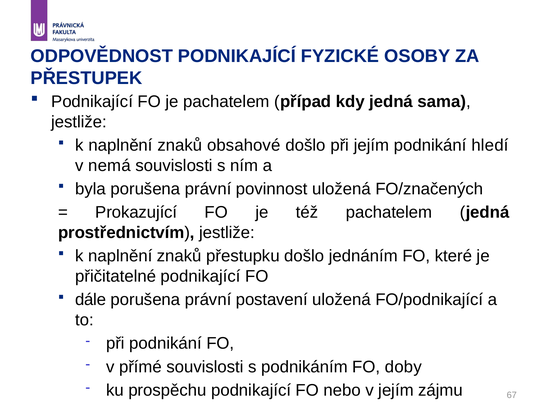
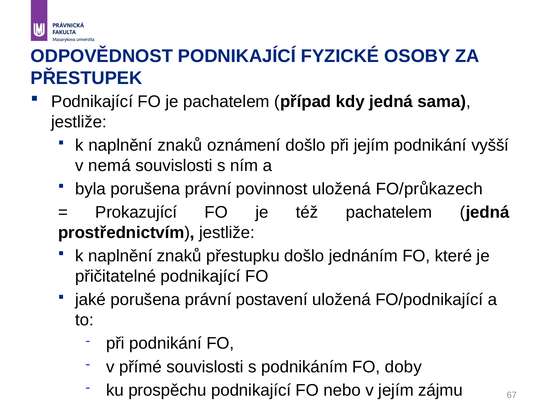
obsahové: obsahové -> oznámení (244, 145)
hledí: hledí -> vyšší (490, 145)
FO/značených: FO/značených -> FO/průkazech (429, 189)
dále: dále -> jaké (91, 300)
